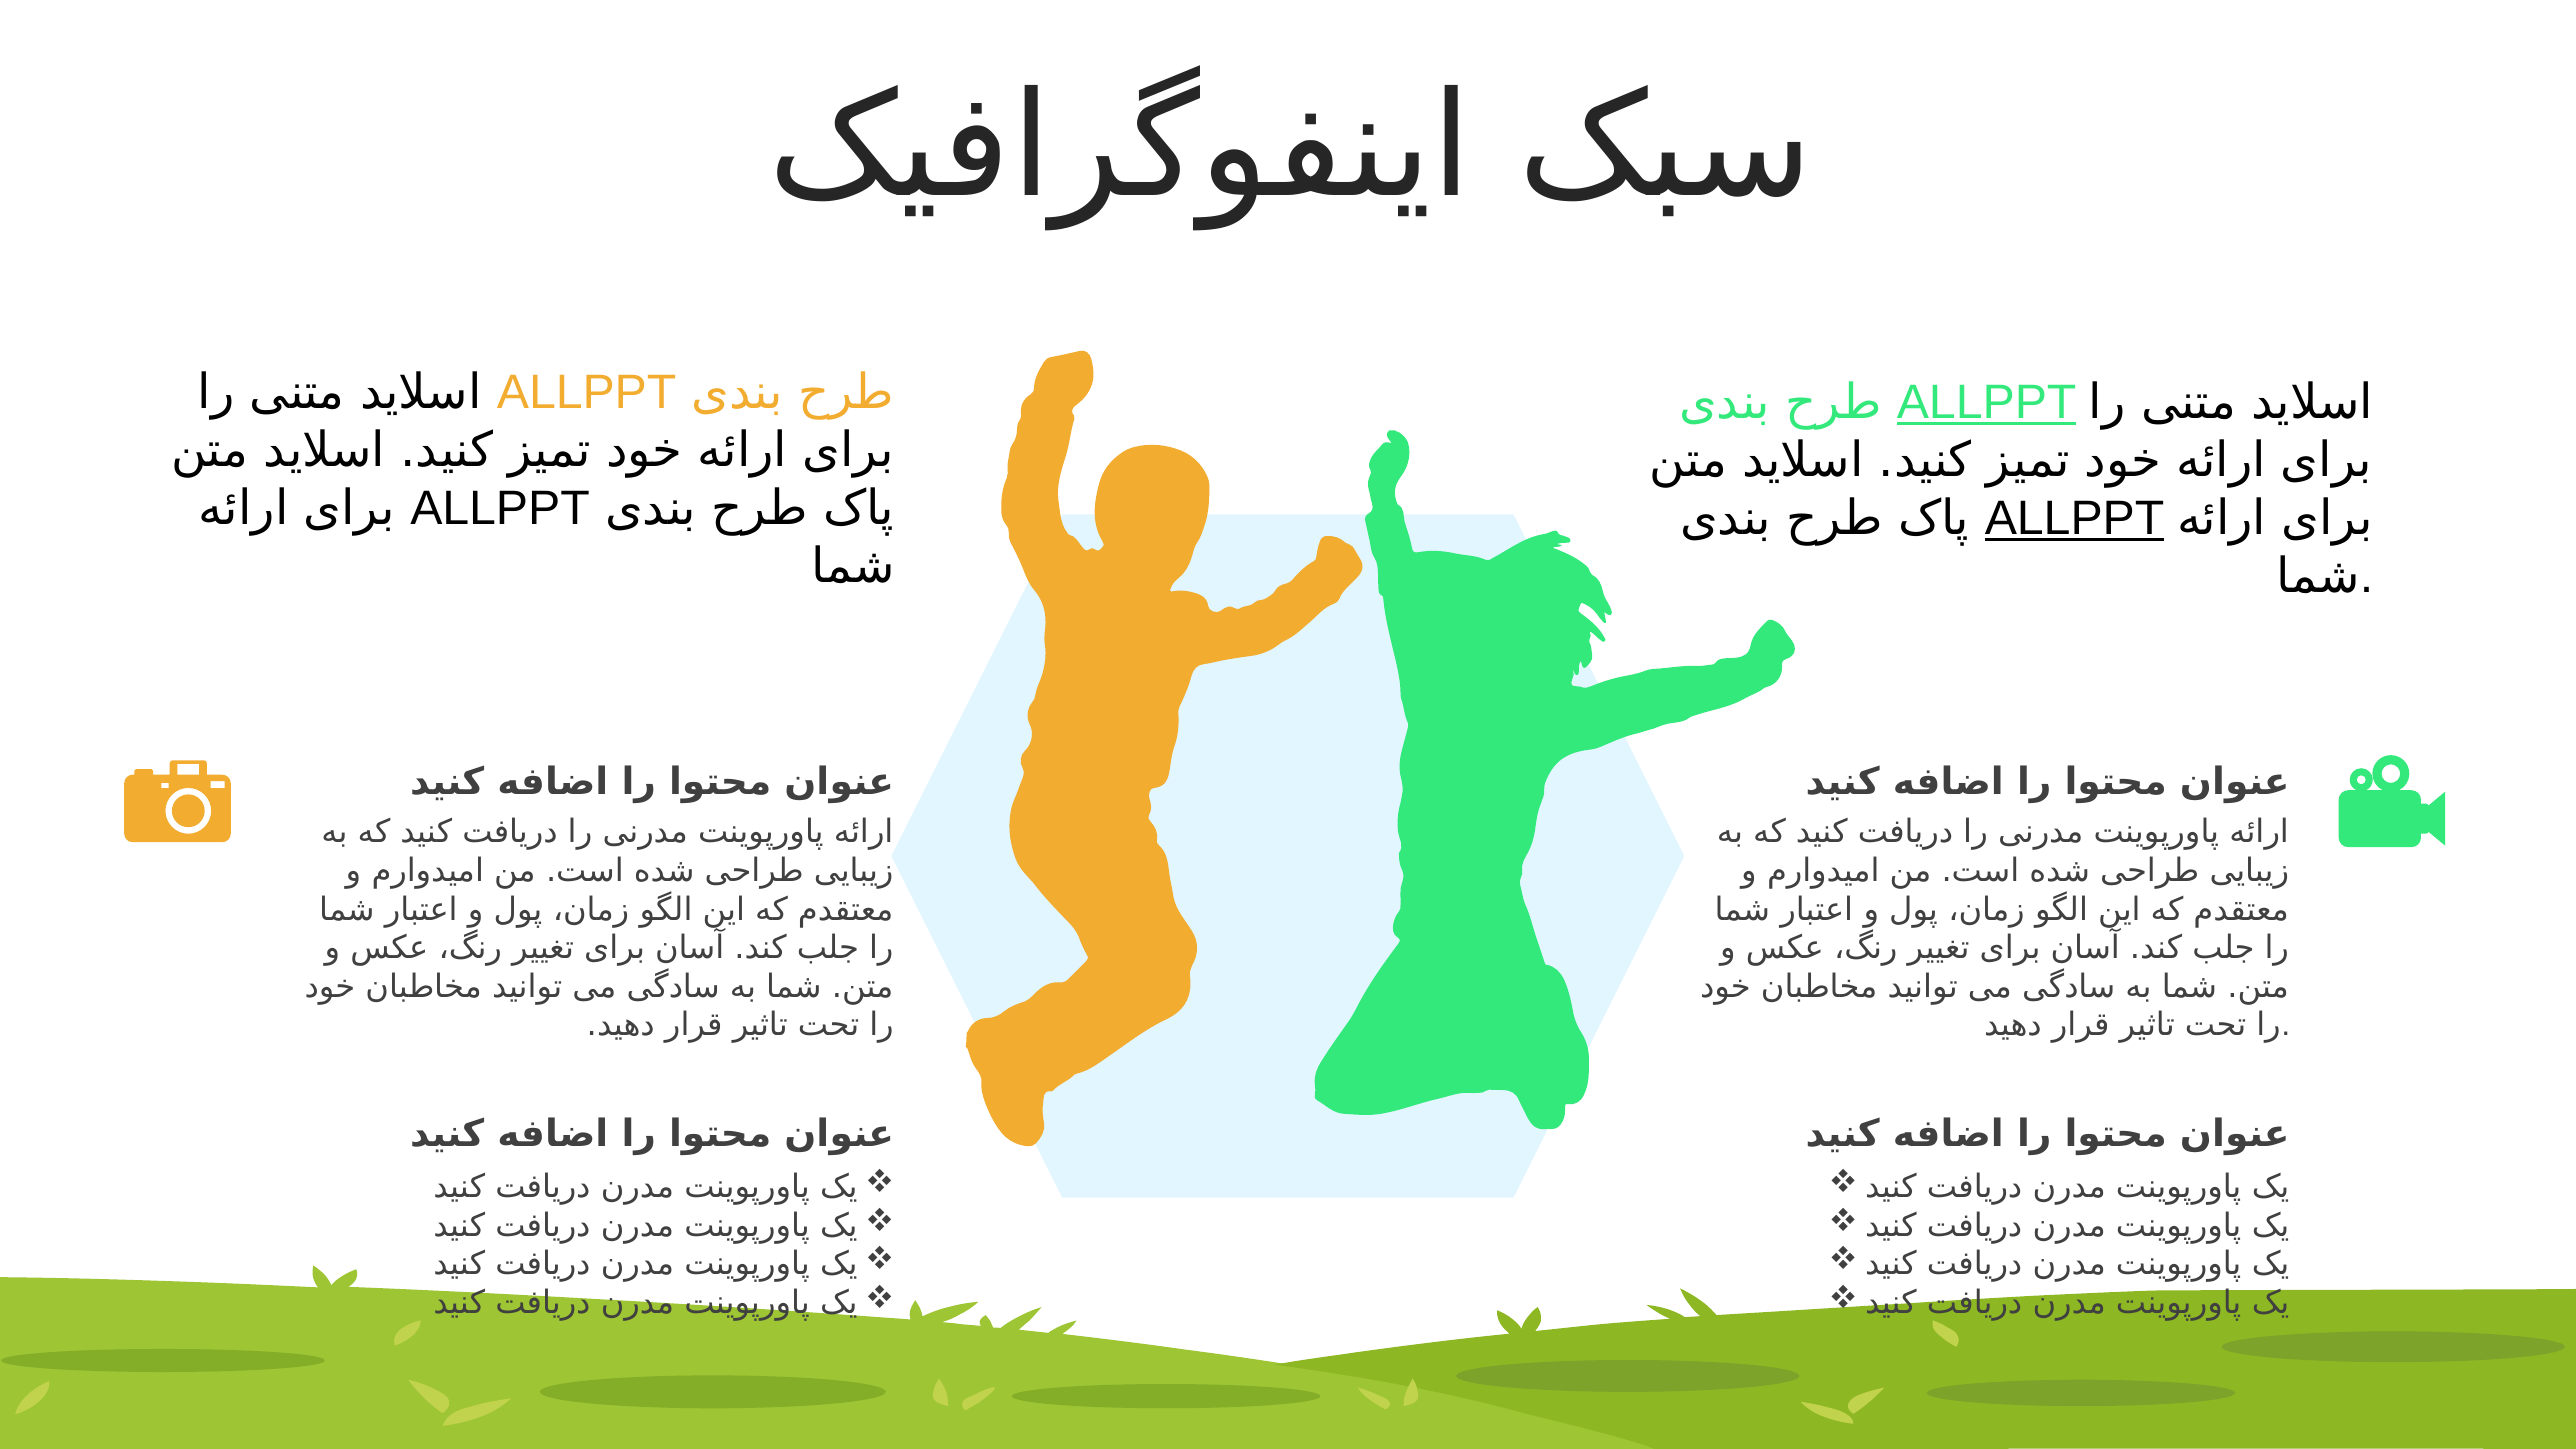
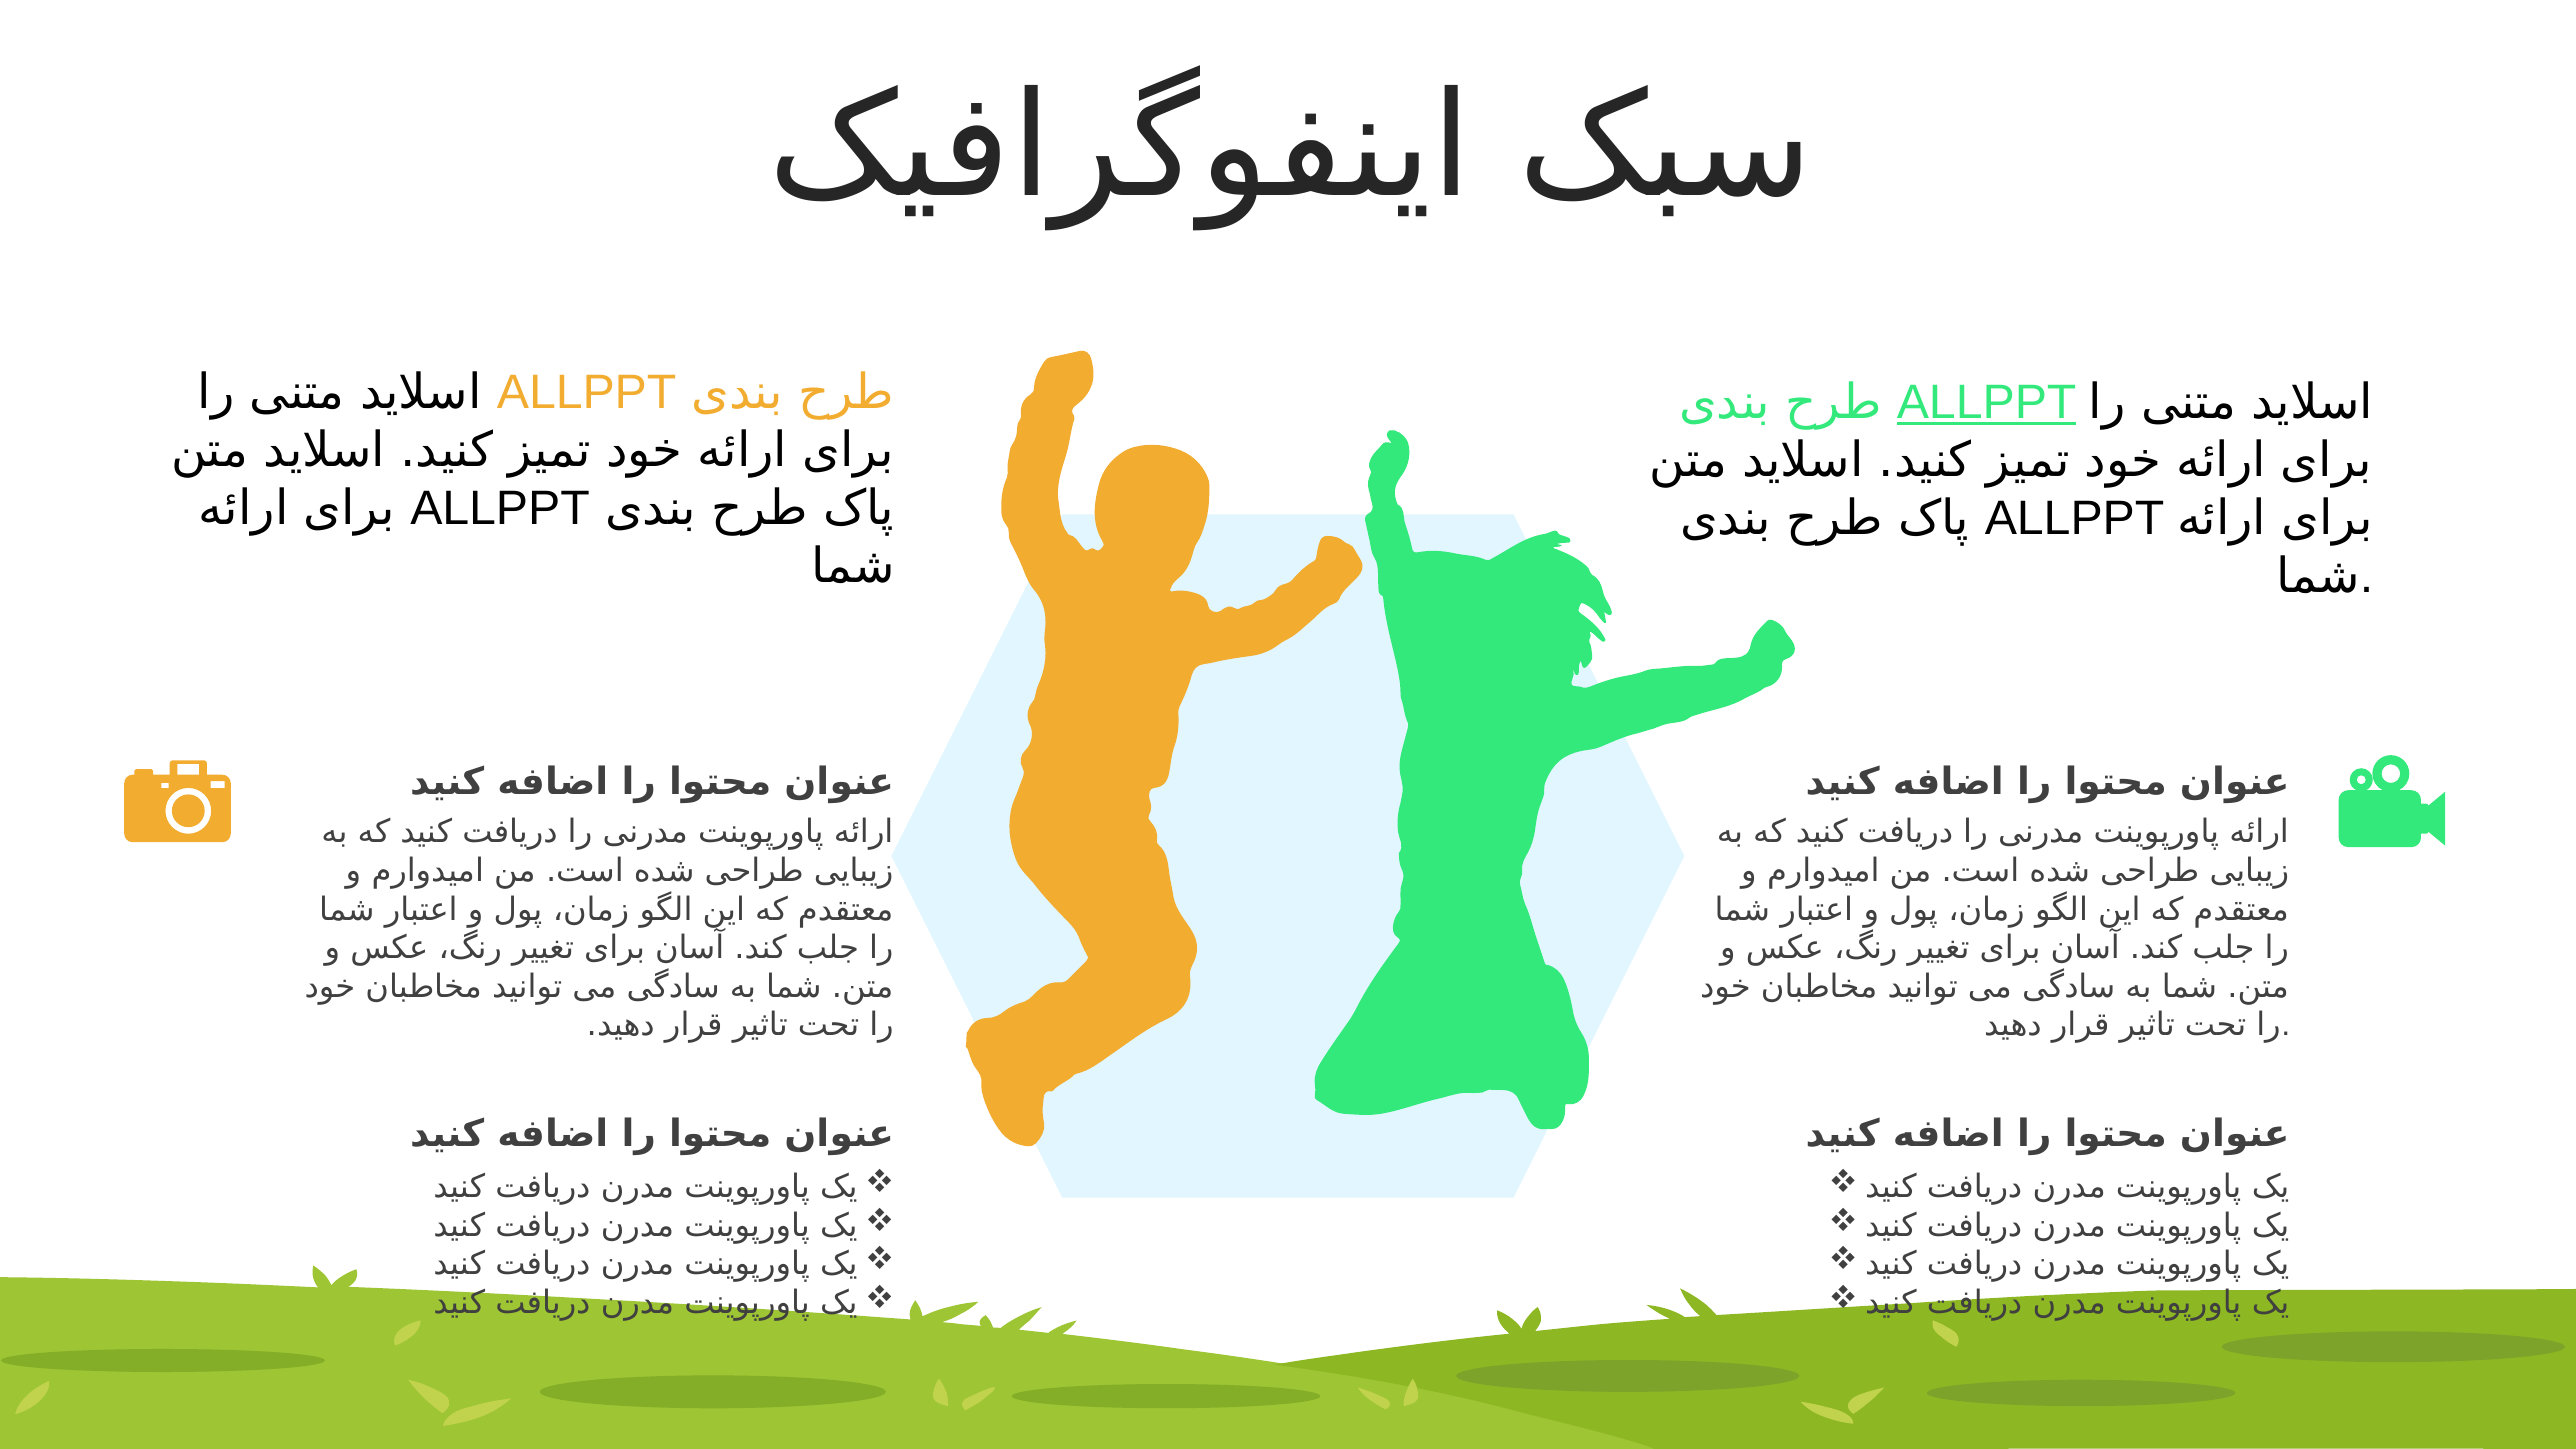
ALLPPT underline: present -> none (2075, 518)
